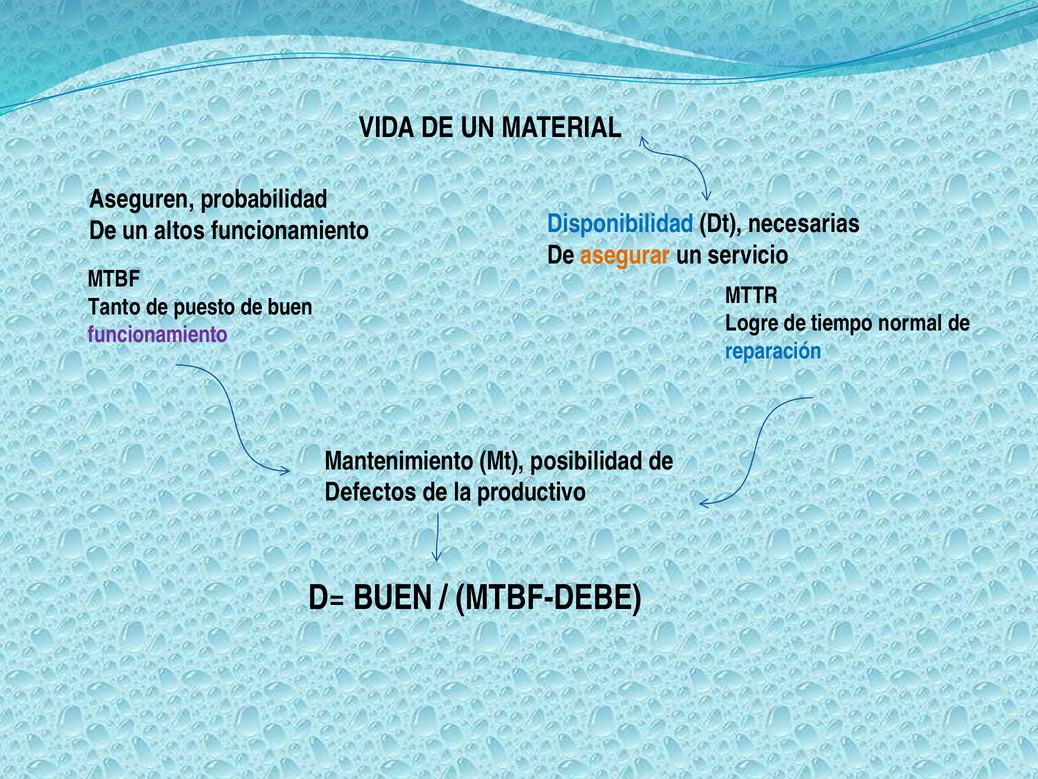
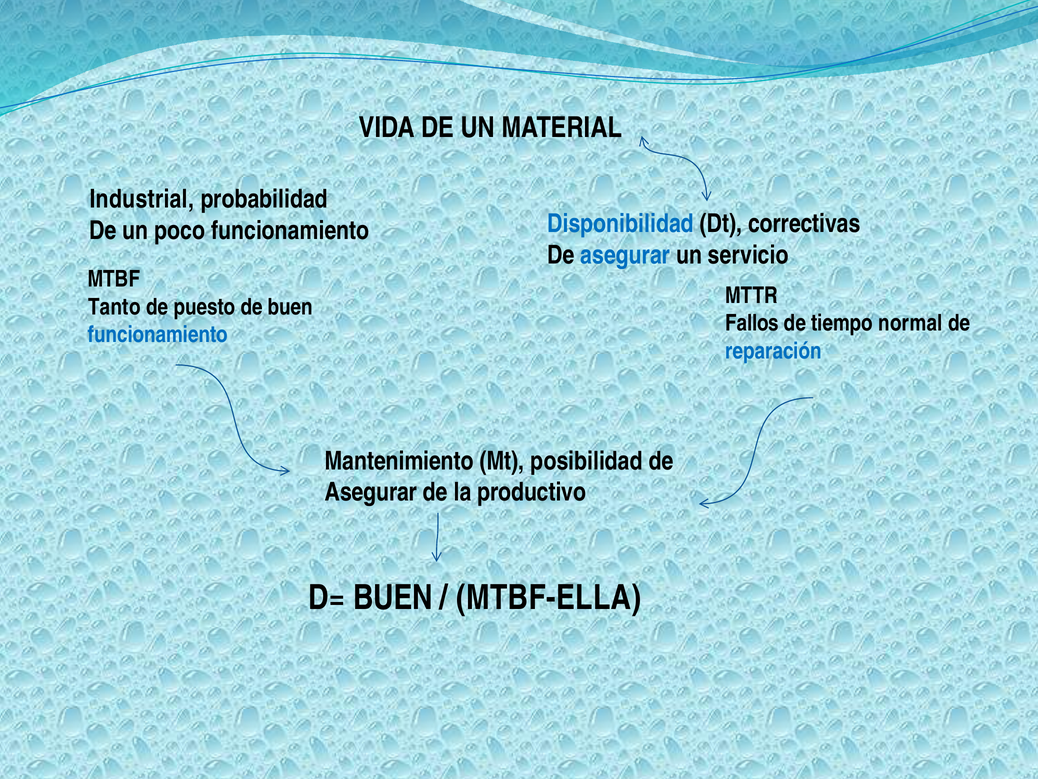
Aseguren: Aseguren -> Industrial (142, 199)
altos: altos -> poco (180, 230)
necesarias: necesarias -> correctivas (804, 224)
asegurar colour: orange -> blue (625, 255)
Logre: Logre -> Fallos (752, 323)
funcionamiento colour: purple -> blue (158, 334)
Defectos: Defectos -> Asegurar (371, 492)
MTBF-DEBE: MTBF-DEBE -> MTBF-ELLA (549, 597)
